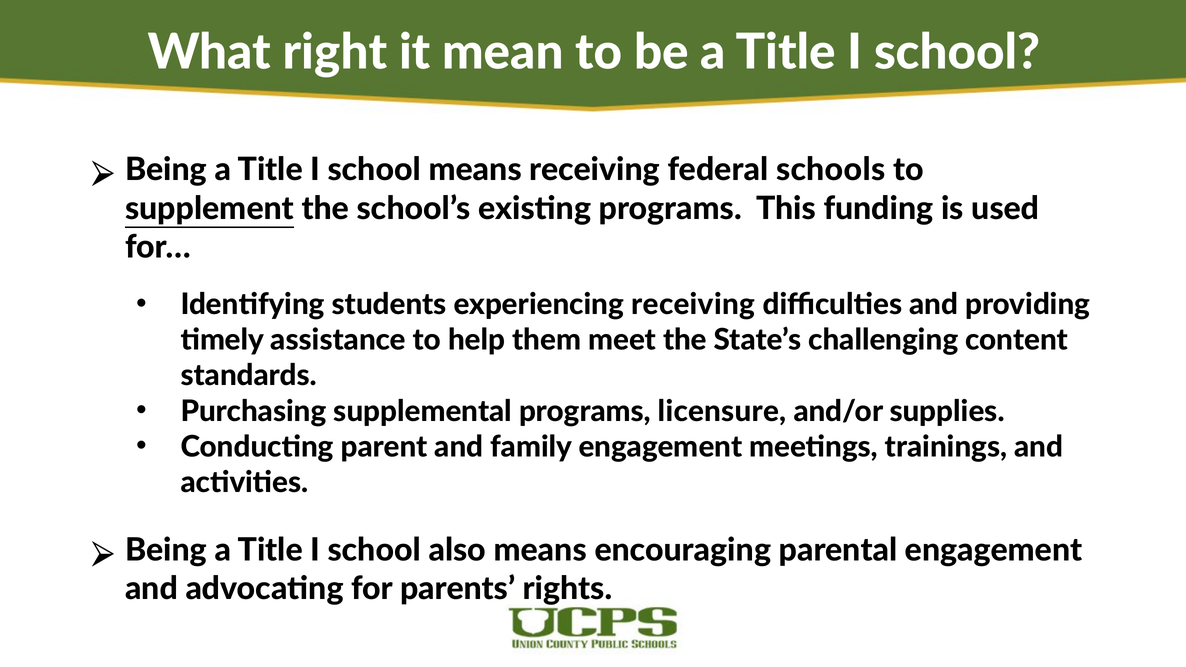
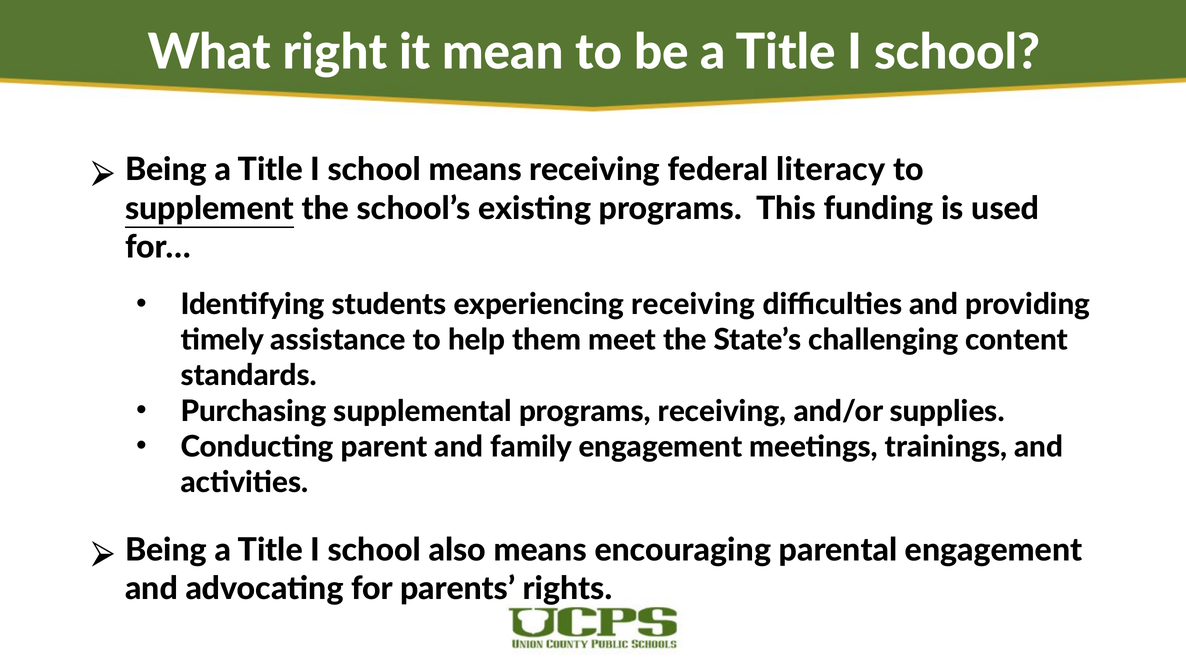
schools: schools -> literacy (831, 170)
programs licensure: licensure -> receiving (722, 411)
